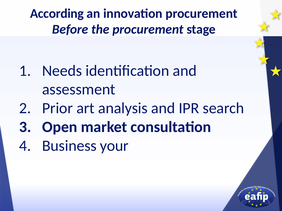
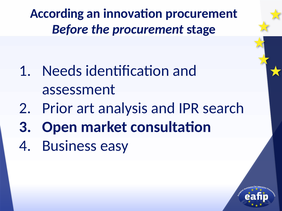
your: your -> easy (114, 146)
